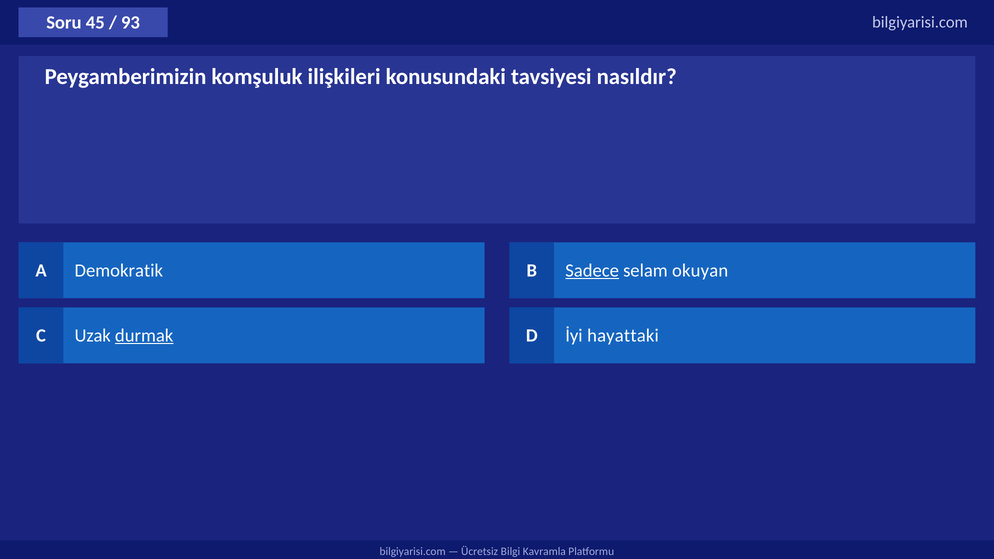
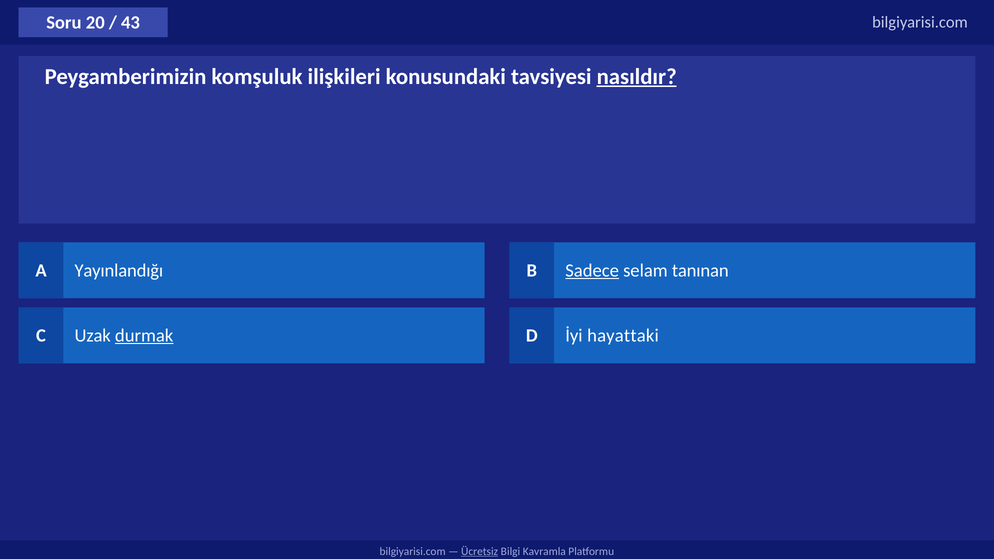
45: 45 -> 20 (95, 23)
93: 93 -> 43 (130, 23)
nasıldır underline: none -> present (637, 77)
Demokratik: Demokratik -> Yayınlandığı (119, 271)
okuyan: okuyan -> tanınan (700, 271)
Ücretsiz underline: none -> present (480, 551)
